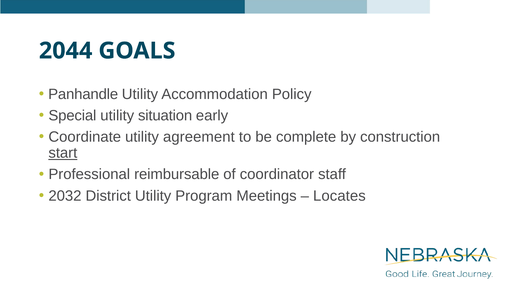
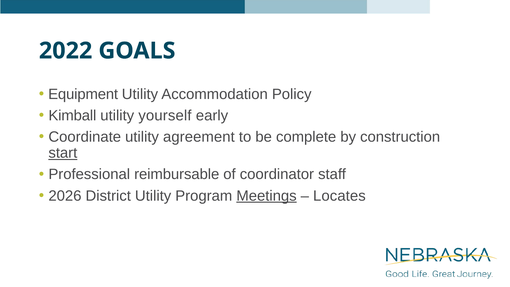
2044: 2044 -> 2022 (66, 51)
Panhandle: Panhandle -> Equipment (83, 94)
Special: Special -> Kimball (72, 115)
situation: situation -> yourself (165, 115)
2032: 2032 -> 2026 (65, 196)
Meetings underline: none -> present (267, 196)
